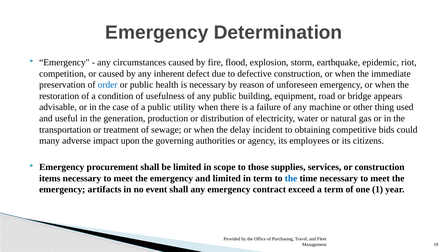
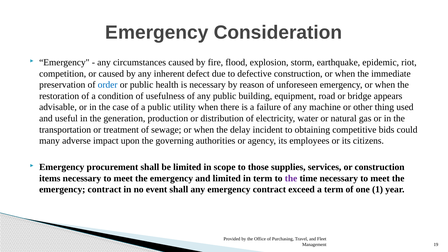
Determination: Determination -> Consideration (278, 32)
the colour: blue -> purple (291, 178)
artifacts: artifacts -> contract (104, 189)
